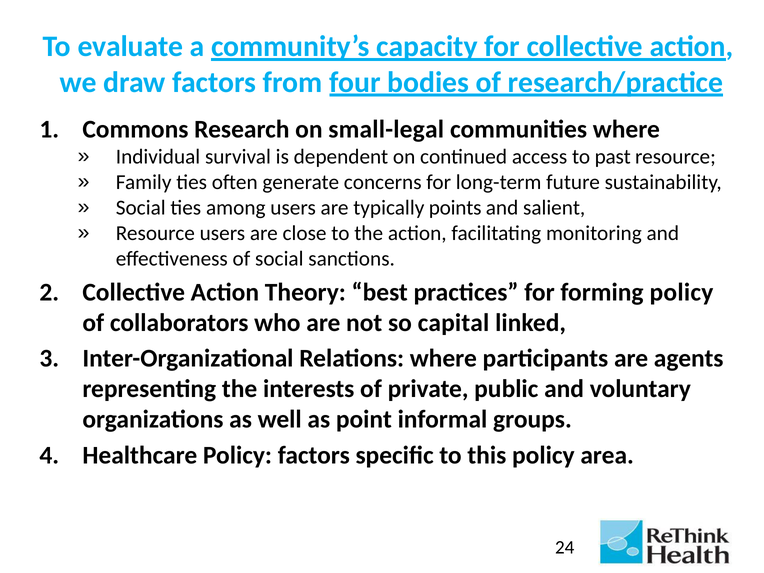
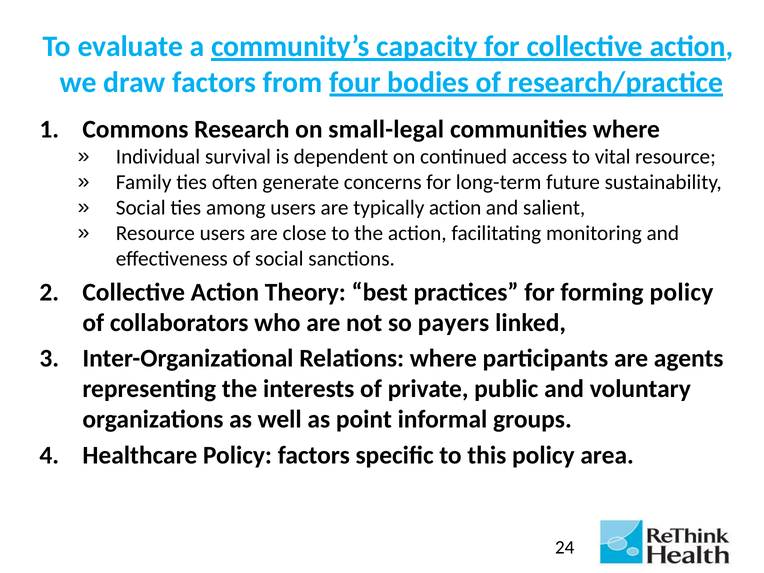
past: past -> vital (613, 157)
typically points: points -> action (455, 208)
capital: capital -> payers (453, 323)
